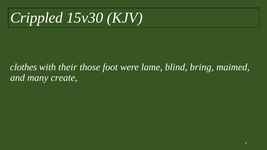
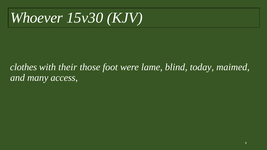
Crippled: Crippled -> Whoever (37, 18)
bring: bring -> today (202, 67)
create: create -> access (64, 78)
